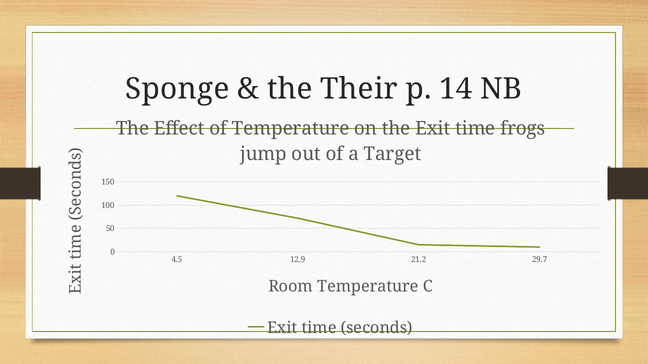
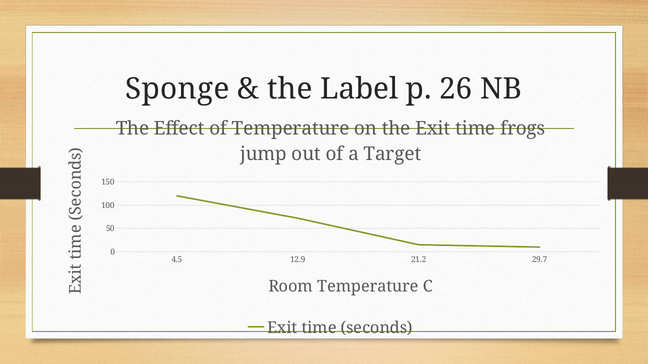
Their: Their -> Label (359, 89)
14: 14 -> 26 (456, 89)
